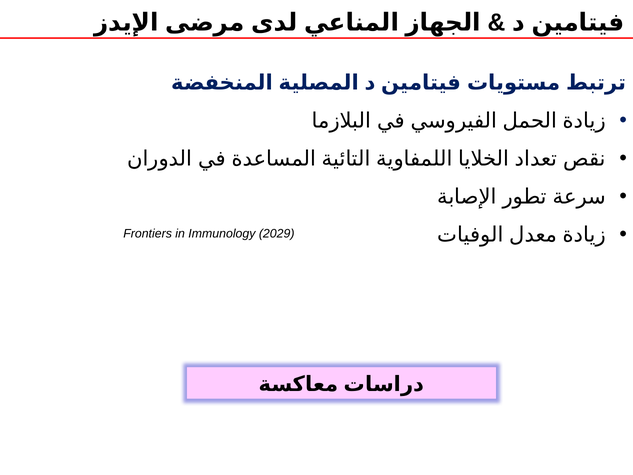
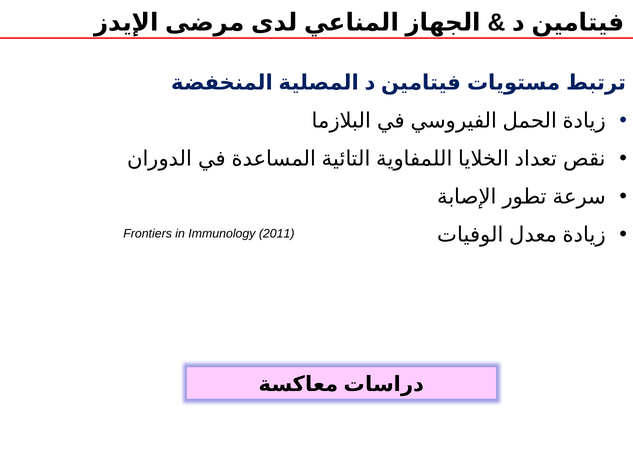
2029: 2029 -> 2011 (277, 234)
